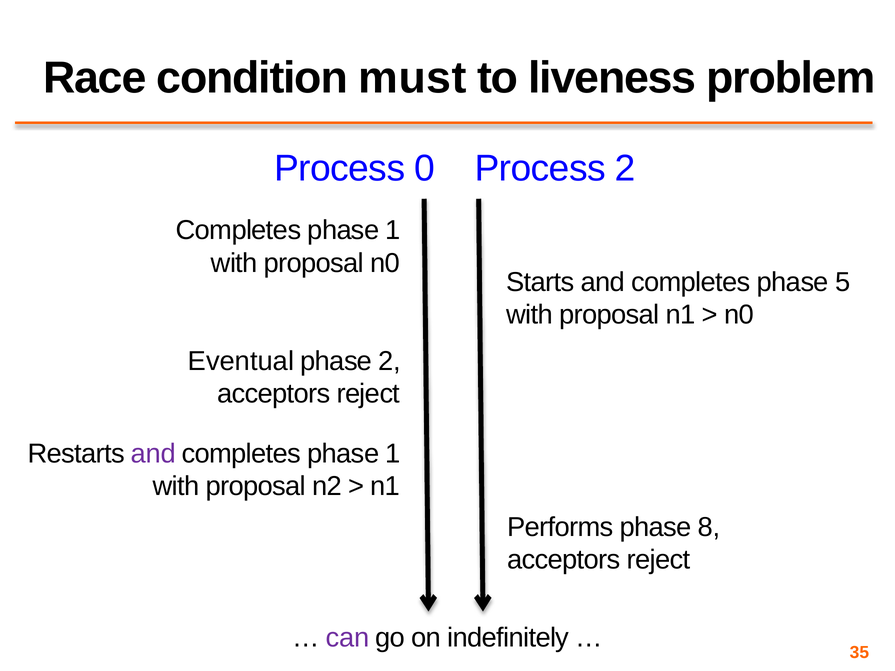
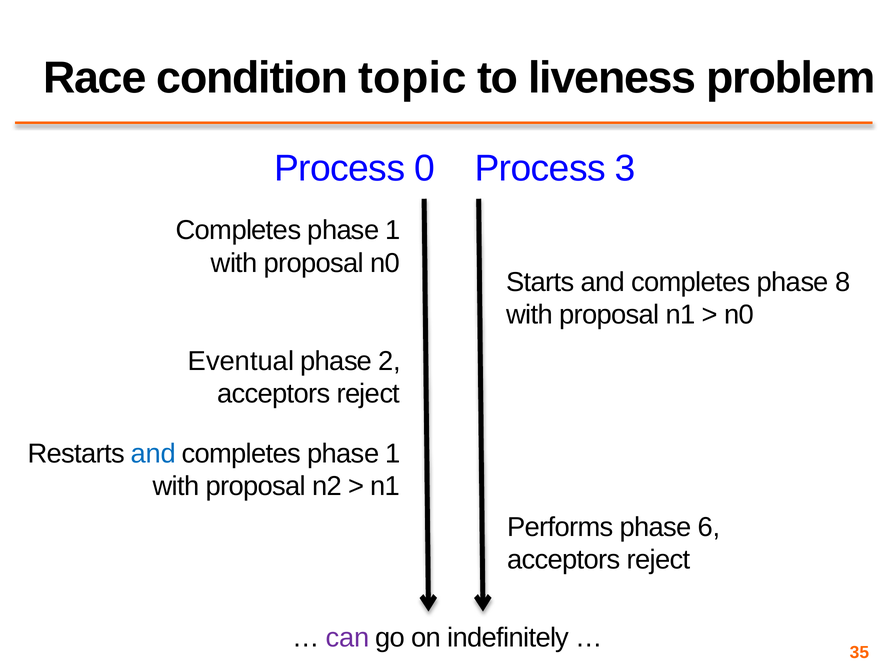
must: must -> topic (412, 78)
Process 2: 2 -> 3 (625, 168)
5: 5 -> 8 (843, 282)
and colour: purple -> blue (153, 454)
8: 8 -> 6 (709, 527)
